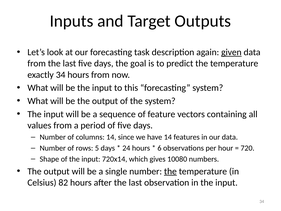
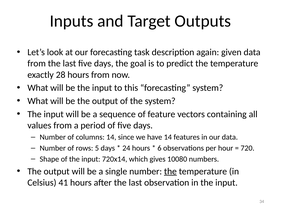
given underline: present -> none (231, 52)
exactly 34: 34 -> 28 (61, 75)
82: 82 -> 41 (63, 182)
